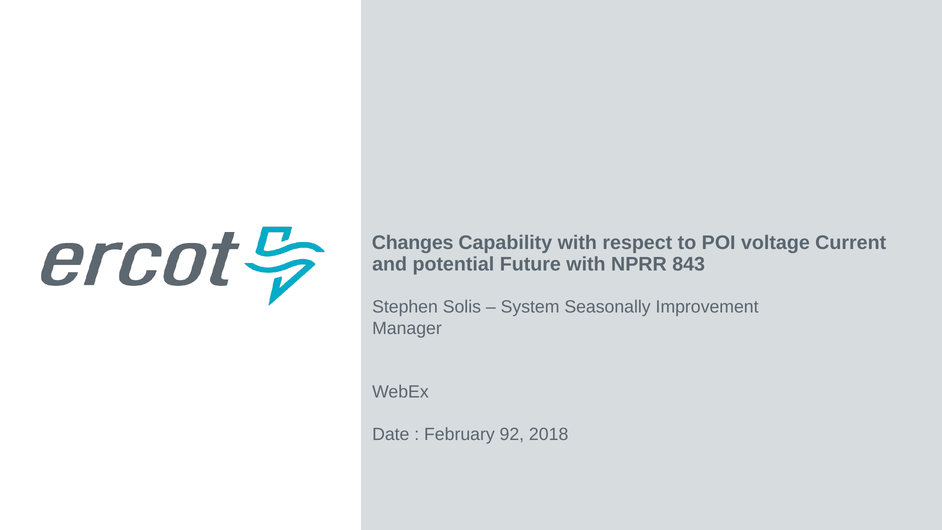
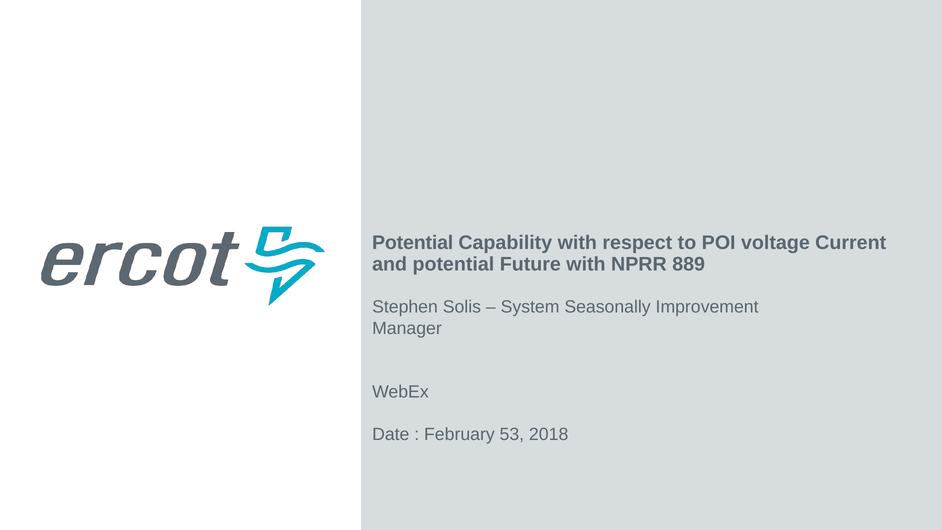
Changes: Changes -> Potential (413, 243)
843: 843 -> 889 (689, 264)
92: 92 -> 53 (512, 434)
